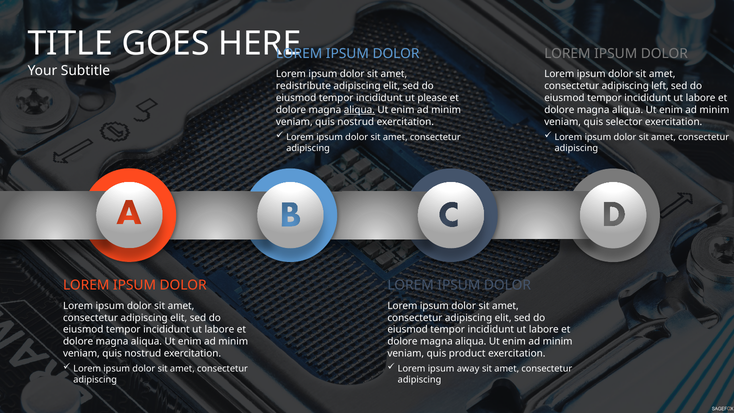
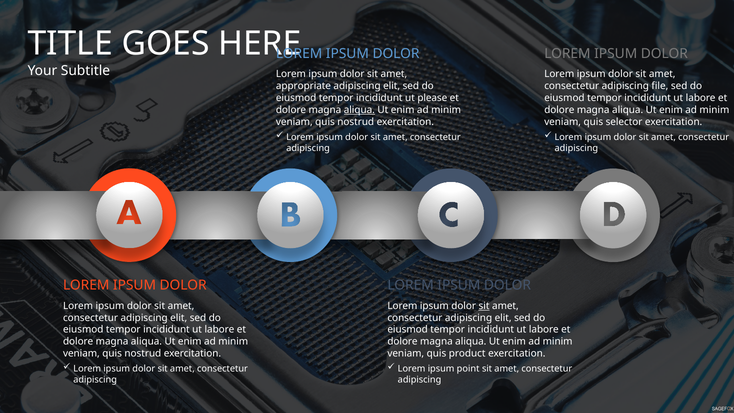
redistribute: redistribute -> appropriate (303, 86)
left: left -> file (660, 86)
sit underline: none -> present (484, 306)
away: away -> point (468, 369)
